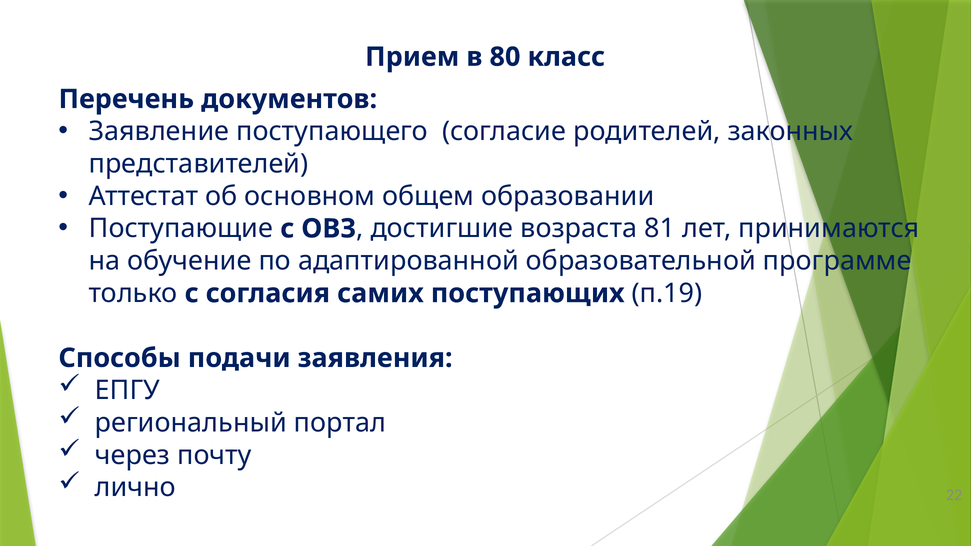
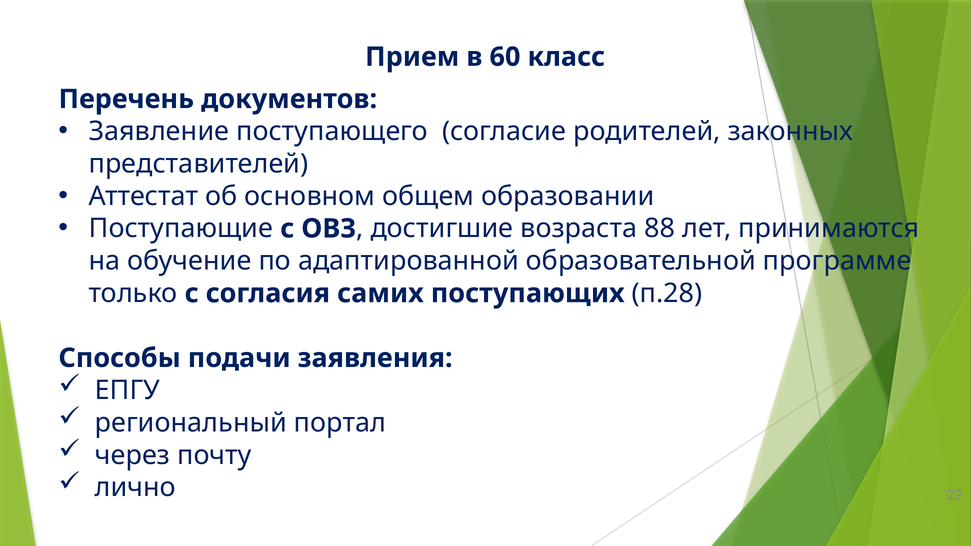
80: 80 -> 60 (505, 57)
81: 81 -> 88 (660, 229)
п.19: п.19 -> п.28 (667, 293)
